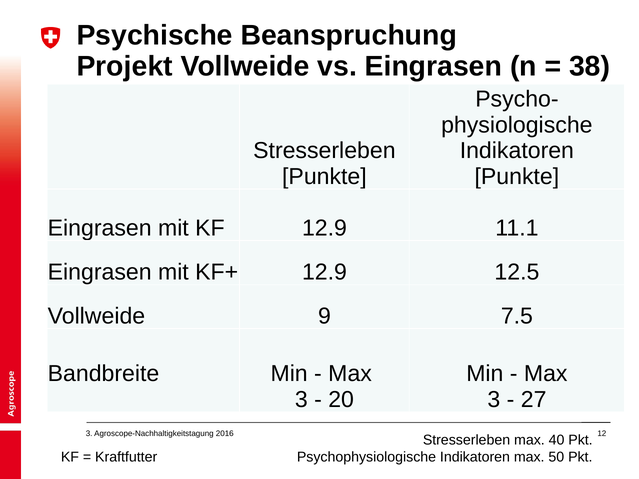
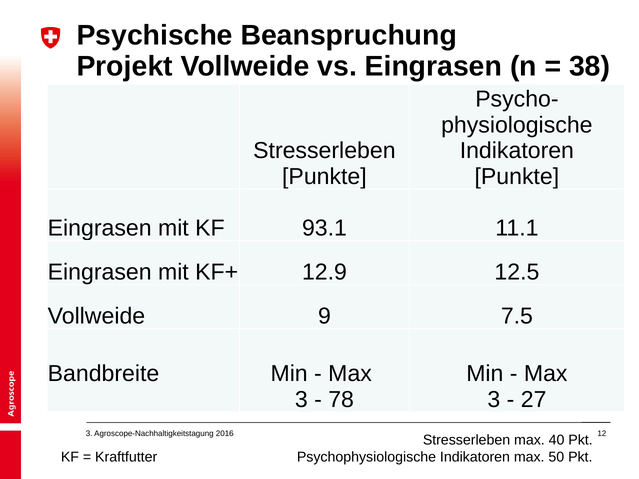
KF 12.9: 12.9 -> 93.1 (324, 228)
20: 20 -> 78 (341, 400)
